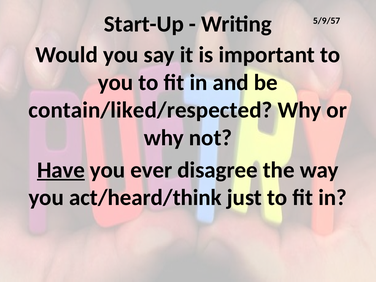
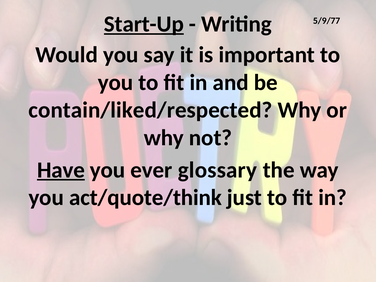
Start-Up underline: none -> present (144, 24)
5/9/57: 5/9/57 -> 5/9/77 (327, 21)
disagree: disagree -> glossary (217, 170)
act/heard/think: act/heard/think -> act/quote/think (145, 198)
